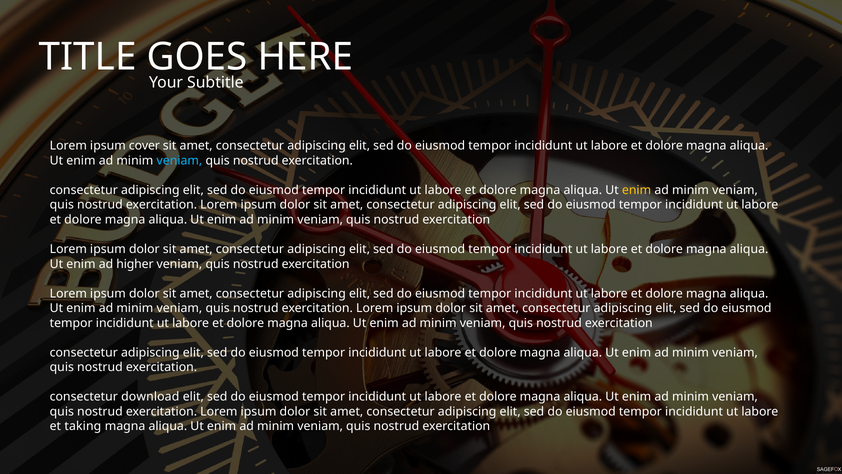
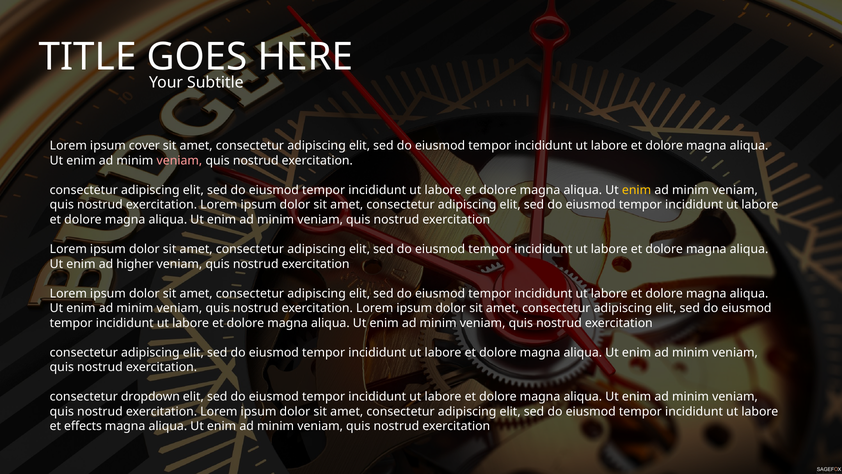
veniam colour: light blue -> pink (179, 161)
download: download -> dropdown (150, 396)
taking: taking -> effects (83, 426)
